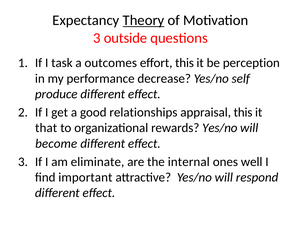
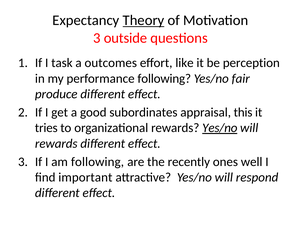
effort this: this -> like (184, 63)
performance decrease: decrease -> following (164, 78)
self: self -> fair (241, 78)
relationships: relationships -> subordinates (143, 112)
that: that -> tries (46, 128)
Yes/no underline: none -> present (220, 128)
become: become -> rewards (56, 143)
am eliminate: eliminate -> following (98, 162)
internal: internal -> recently (189, 162)
